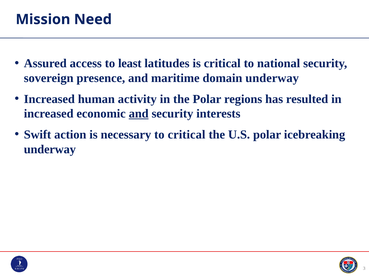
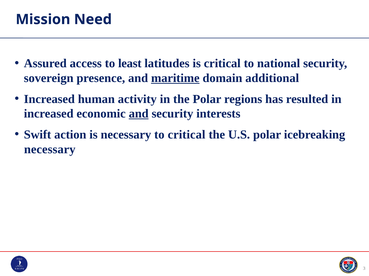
maritime underline: none -> present (175, 78)
domain underway: underway -> additional (272, 78)
underway: underway -> necessary (50, 150)
